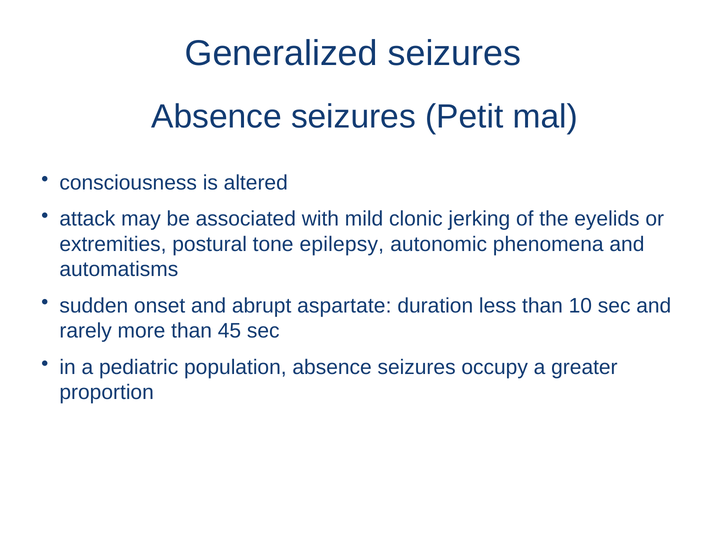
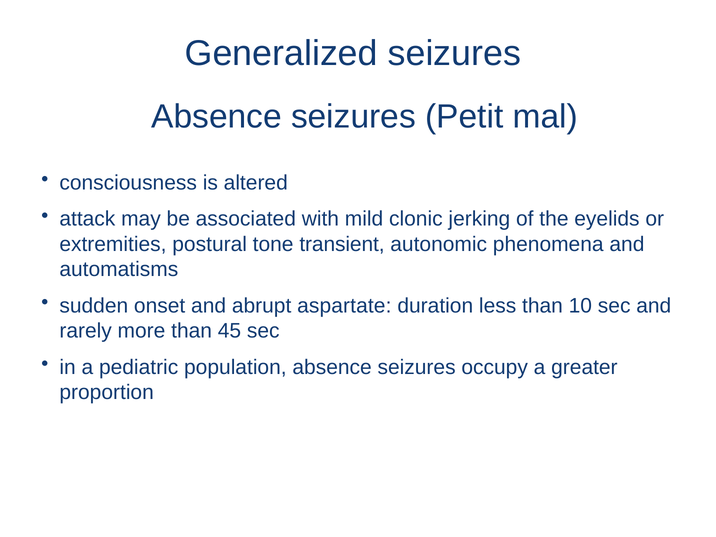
epilepsy: epilepsy -> transient (342, 244)
